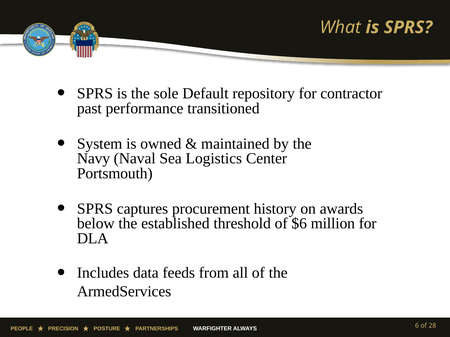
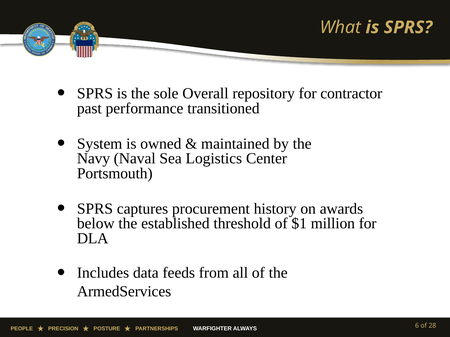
Default: Default -> Overall (205, 94)
$6: $6 -> $1 (299, 224)
